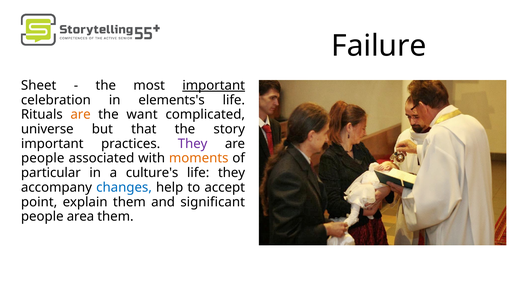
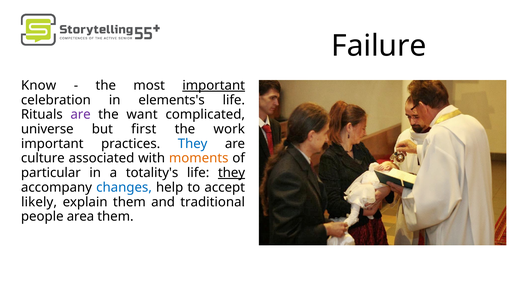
Sheet: Sheet -> Know (39, 85)
are colour: orange -> purple (81, 115)
that: that -> first (144, 129)
story: story -> work (229, 129)
They colour: purple -> blue (193, 144)
people: people -> culture (43, 158)
culture's: culture's -> totality's (152, 173)
they underline: none -> present (232, 173)
point: point -> likely (39, 202)
significant: significant -> traditional (213, 202)
